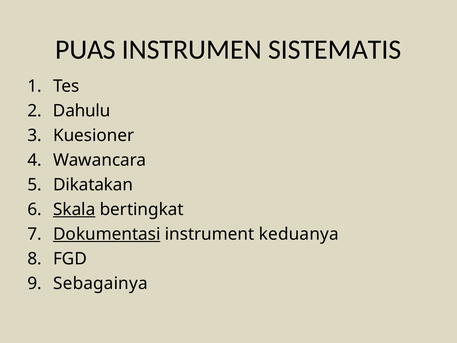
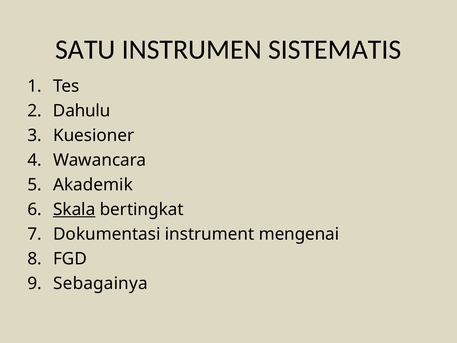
PUAS: PUAS -> SATU (85, 50)
Dikatakan: Dikatakan -> Akademik (93, 185)
Dokumentasi underline: present -> none (107, 234)
keduanya: keduanya -> mengenai (299, 234)
